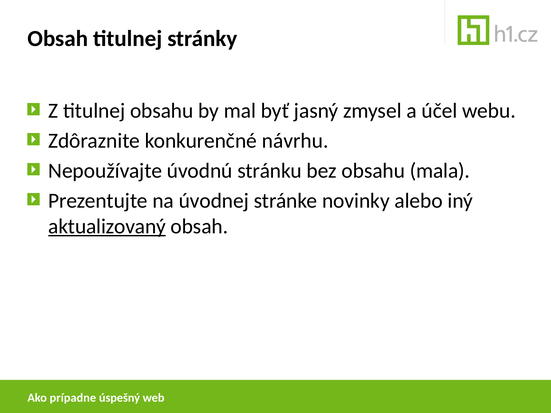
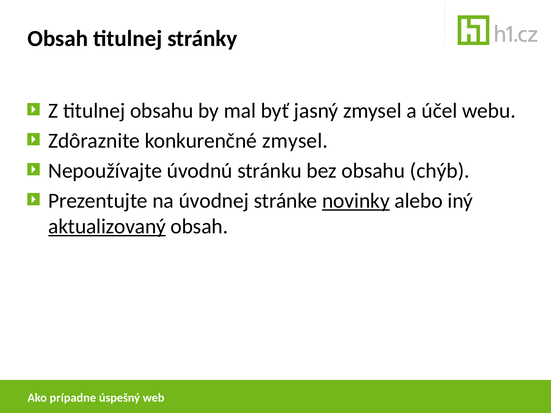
konkurenčné návrhu: návrhu -> zmysel (295, 141)
mala: mala -> chýb (440, 171)
novinky underline: none -> present (356, 201)
